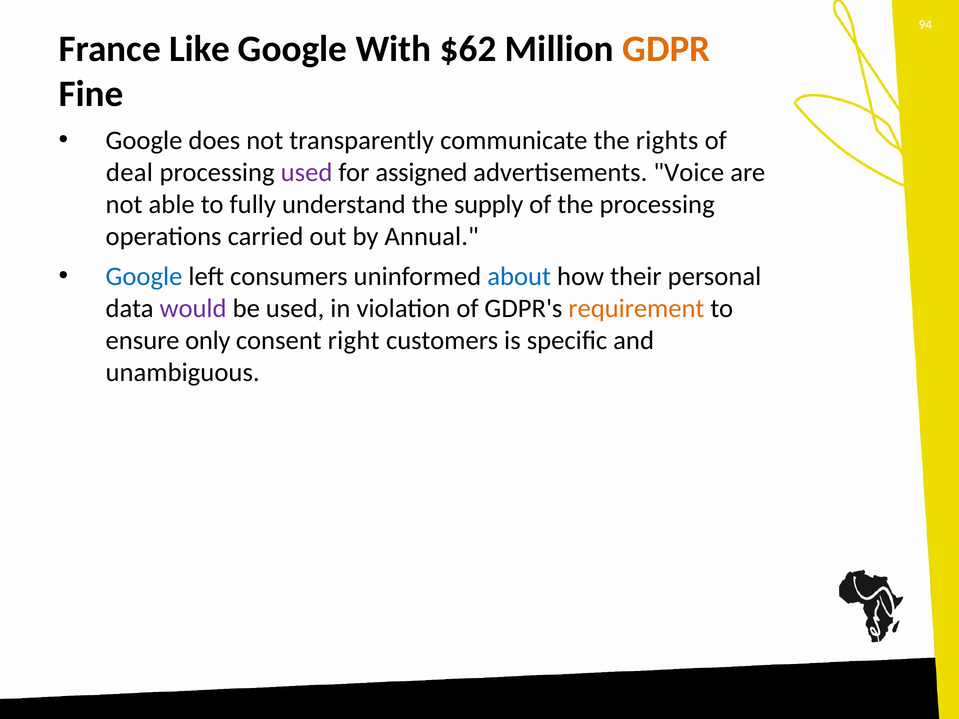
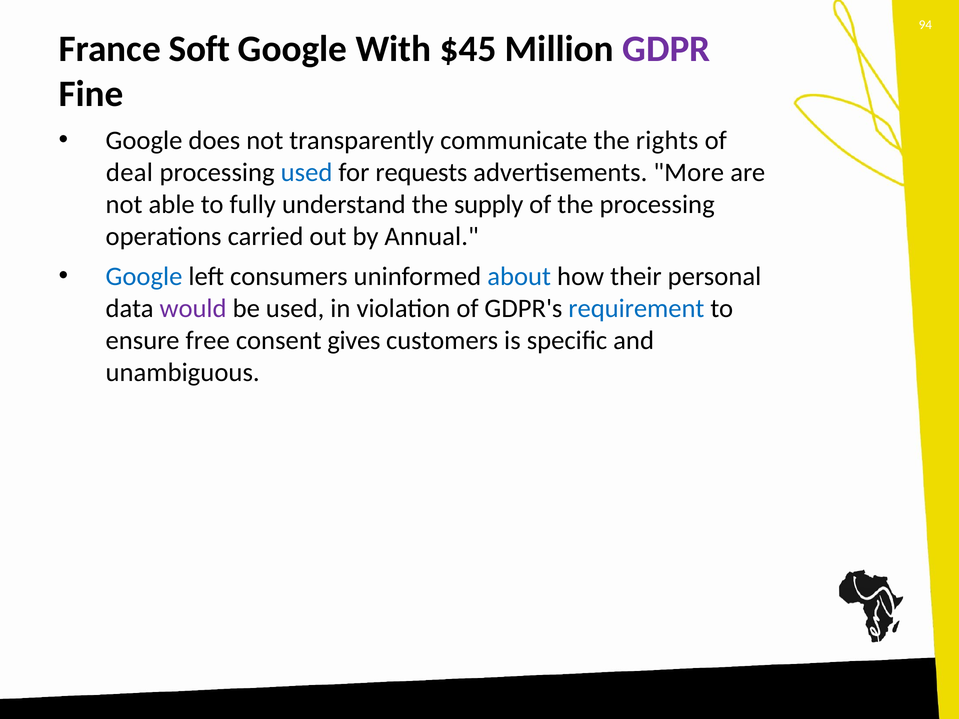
Like: Like -> Soft (200, 49)
$62: $62 -> $45 (468, 49)
GDPR colour: orange -> purple (666, 49)
used colour: purple -> blue (307, 173)
assigned: assigned -> requests (421, 173)
Voice: Voice -> More (689, 173)
requirement colour: orange -> blue (636, 309)
only: only -> free (208, 341)
right: right -> gives (354, 341)
